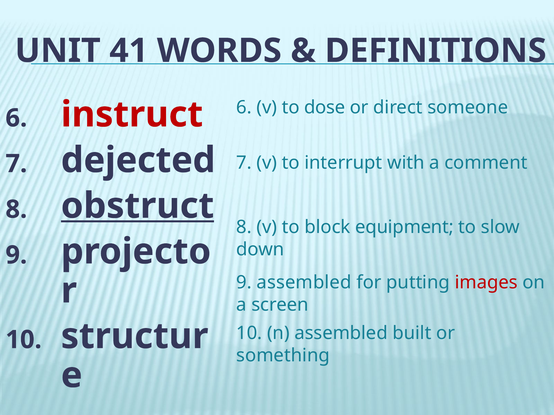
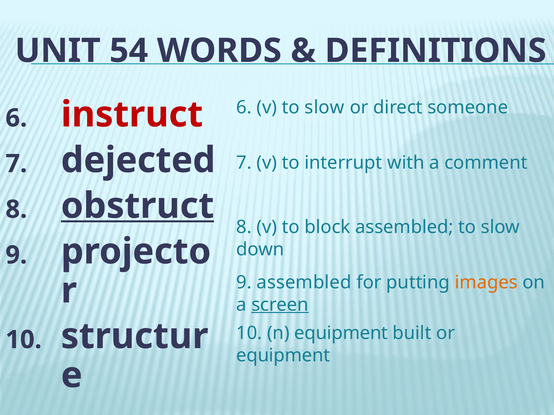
41: 41 -> 54 (129, 51)
v to dose: dose -> slow (325, 107)
block equipment: equipment -> assembled (404, 227)
images colour: red -> orange (486, 283)
screen underline: none -> present (280, 305)
n assembled: assembled -> equipment (341, 334)
something: something -> equipment (283, 356)
